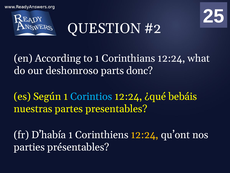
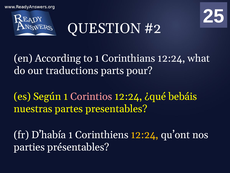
deshonroso: deshonroso -> traductions (72, 70)
donc: donc -> pour (140, 70)
Corintios colour: light blue -> pink (91, 96)
